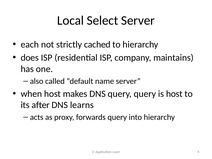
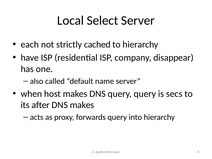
does: does -> have (30, 58)
maintains: maintains -> disappear (173, 58)
is host: host -> secs (174, 94)
DNS learns: learns -> makes (82, 105)
